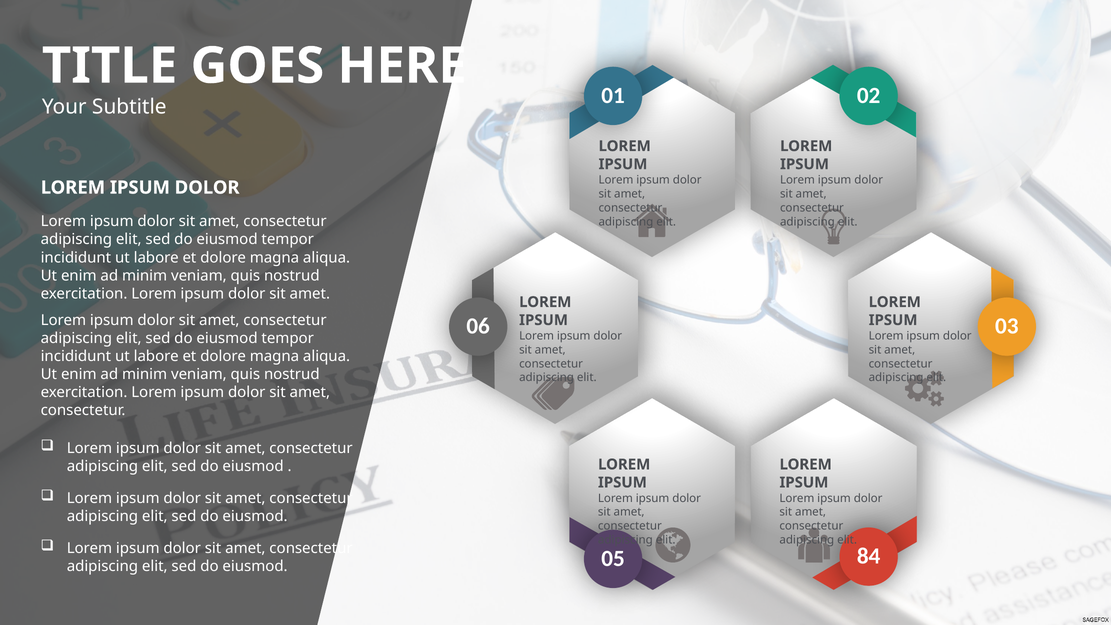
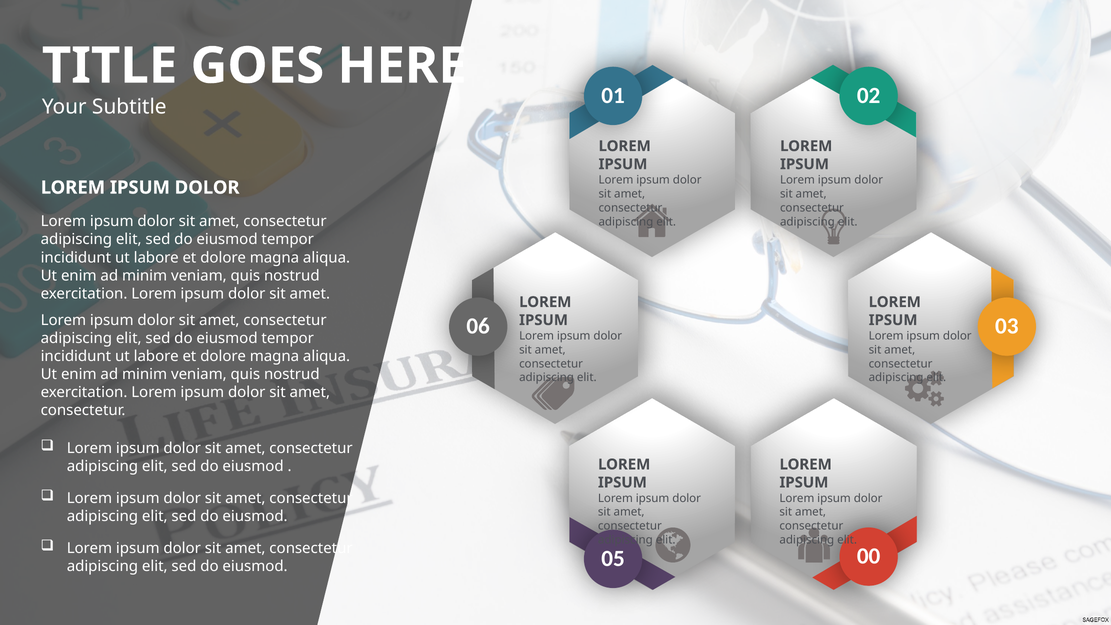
84: 84 -> 00 (869, 556)
